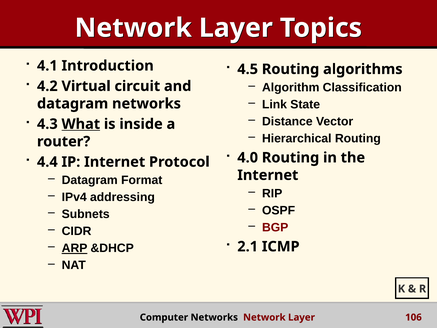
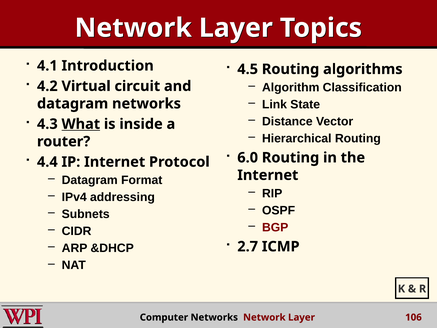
4.0: 4.0 -> 6.0 (248, 158)
ARP underline: present -> none (75, 248)
2.1: 2.1 -> 2.7 (248, 246)
